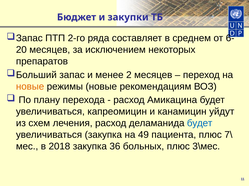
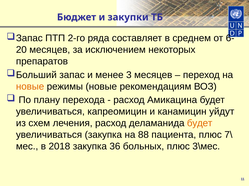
2: 2 -> 3 (129, 75)
будет colour: blue -> orange (200, 124)
49: 49 -> 88 (143, 135)
